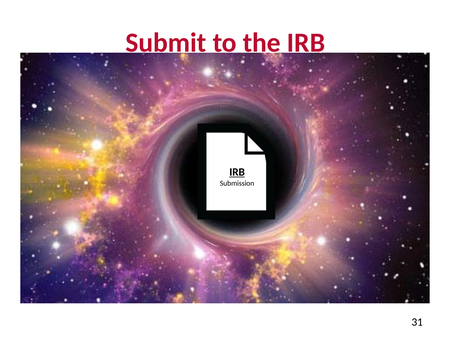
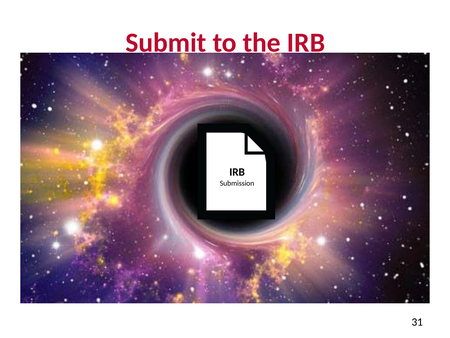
IRB underline: present -> none (237, 172)
